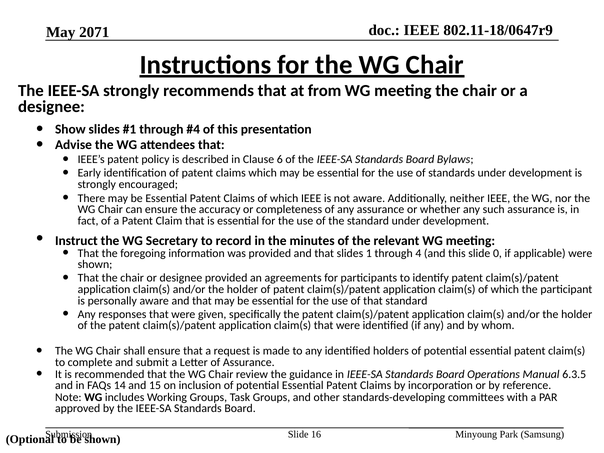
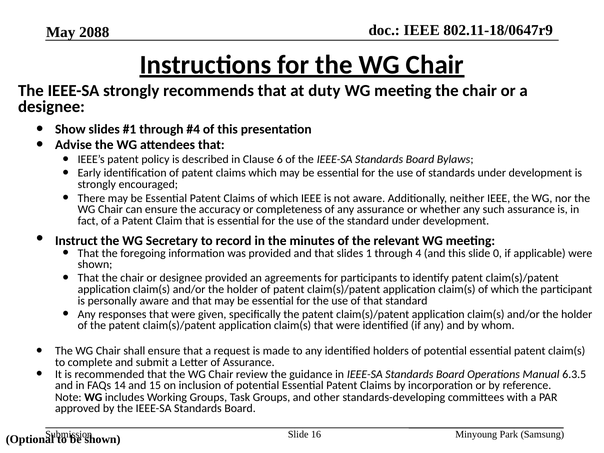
2071: 2071 -> 2088 (94, 32)
from: from -> duty (324, 91)
